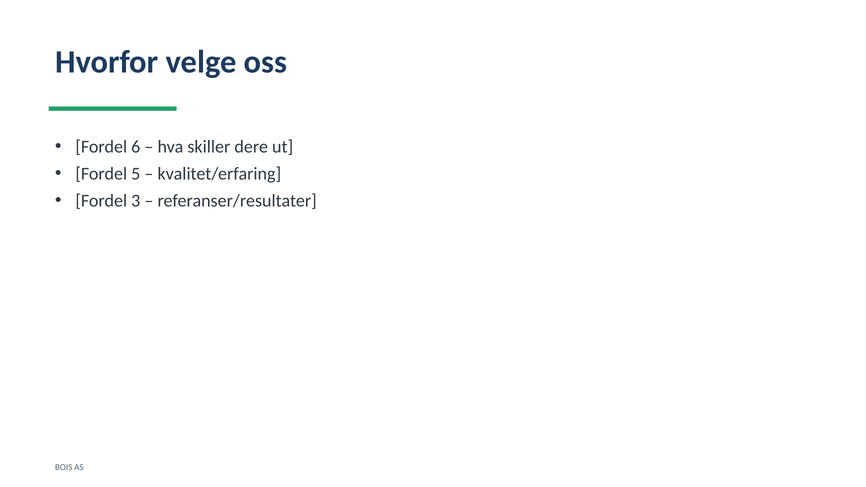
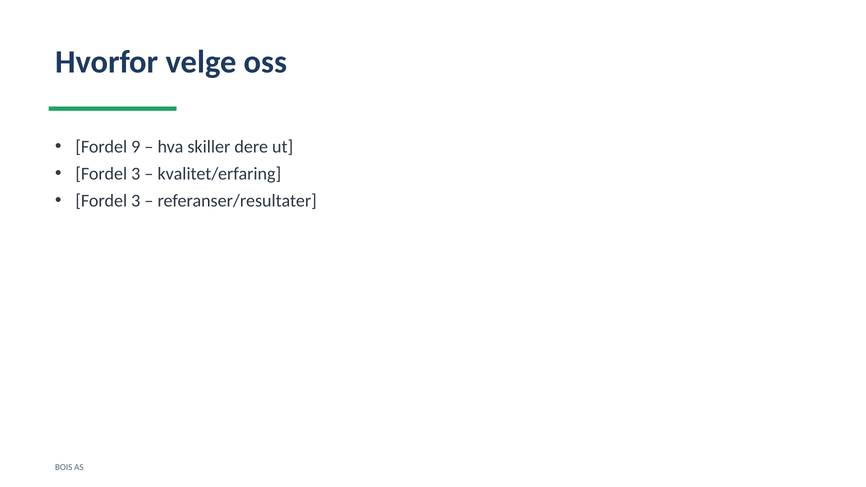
6: 6 -> 9 (136, 147)
5: 5 -> 3 (136, 174)
